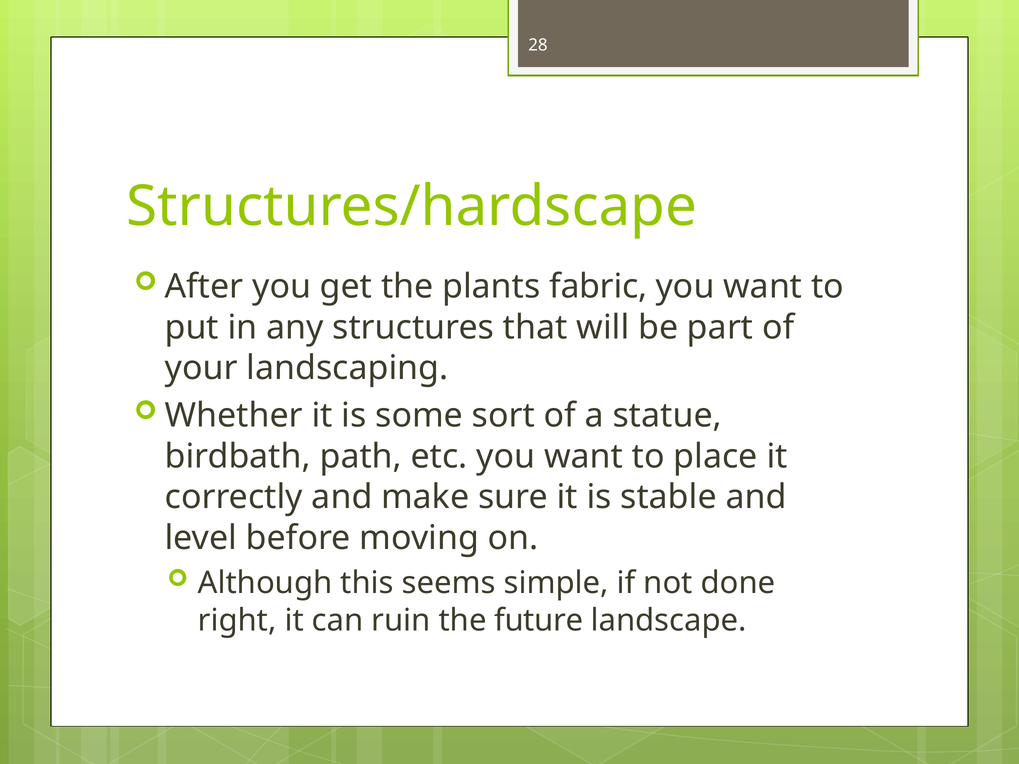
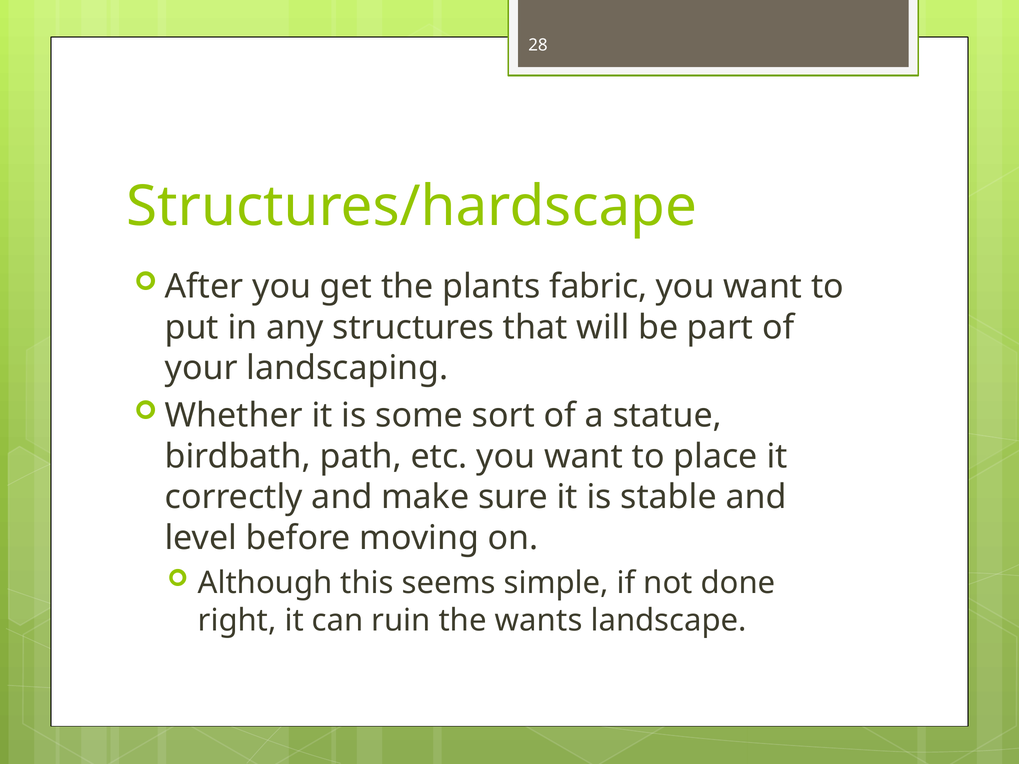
future: future -> wants (539, 621)
